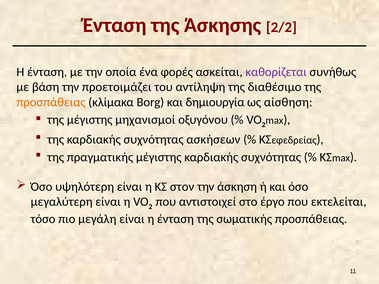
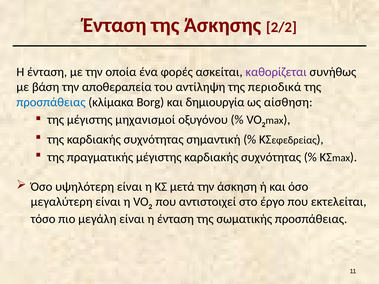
προετοιμάζει: προετοιμάζει -> αποθεραπεία (117, 87)
διαθέσιμο: διαθέσιμο -> περιοδικά (275, 87)
προσπάθειας colour: orange -> blue (51, 102)
ασκήσεων: ασκήσεων -> σημαντική (213, 140)
στον: στον -> μετά (182, 187)
